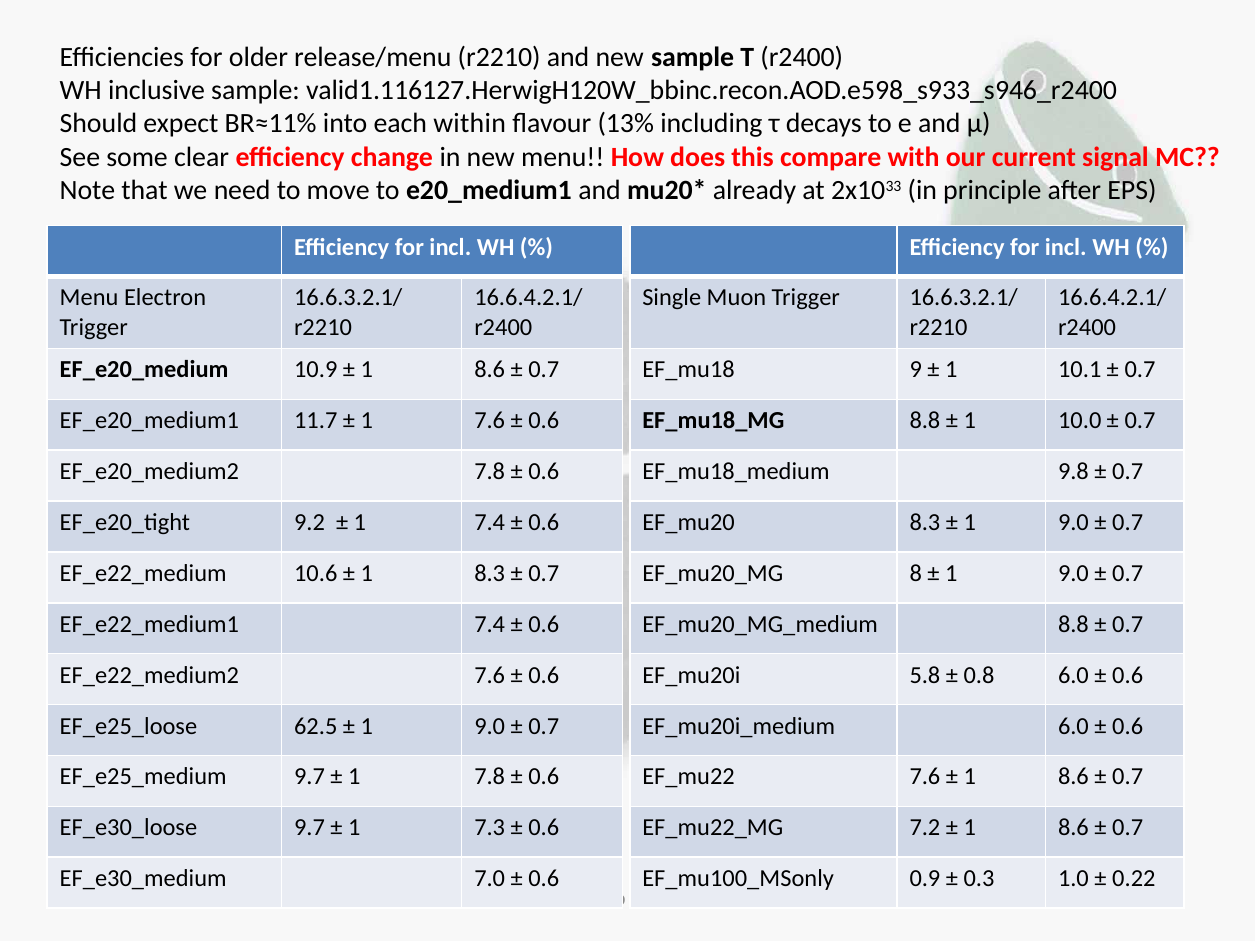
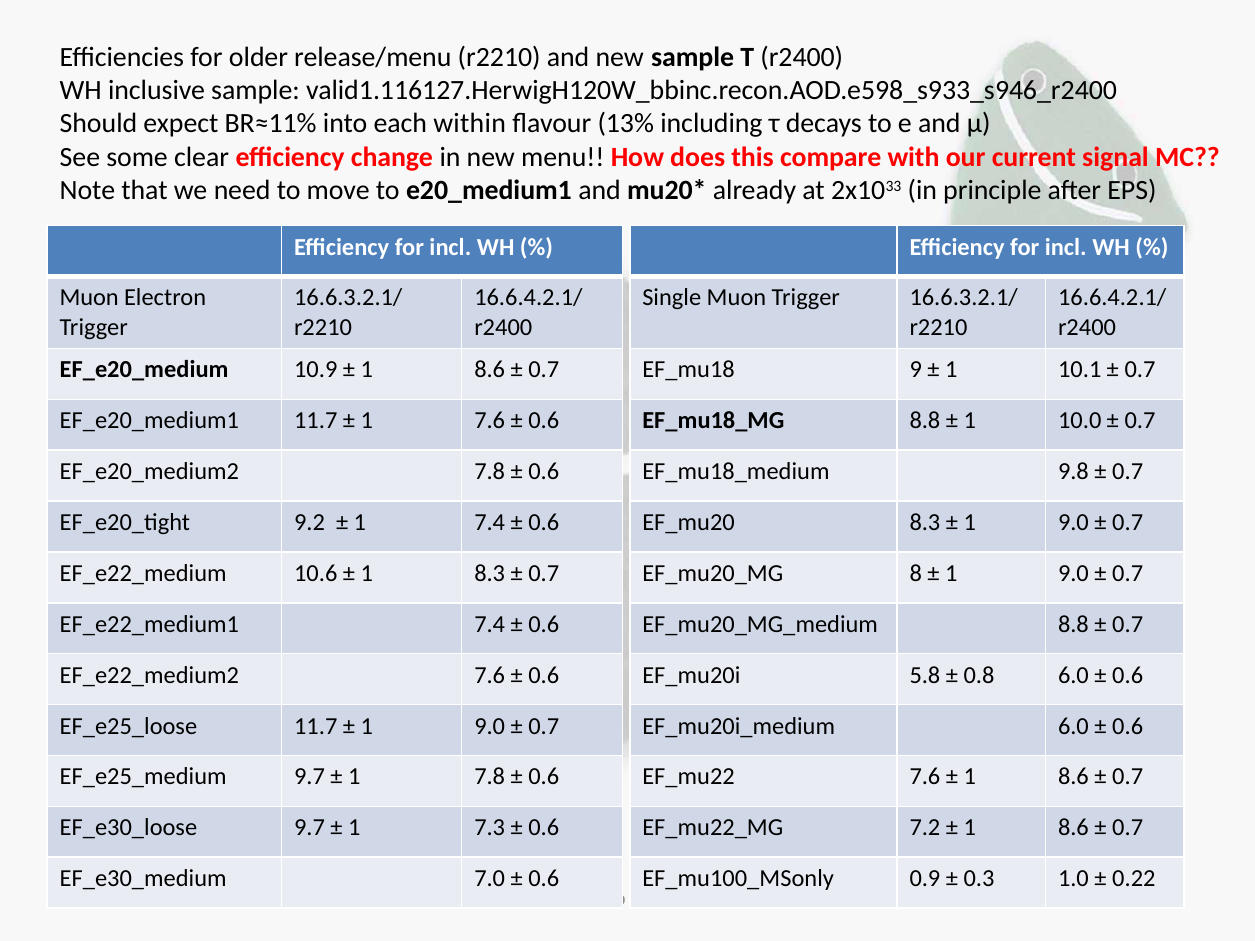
Menu: Menu -> Muon (89, 298)
62.5: 62.5 -> 11.7 (316, 726)
